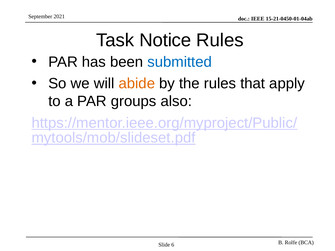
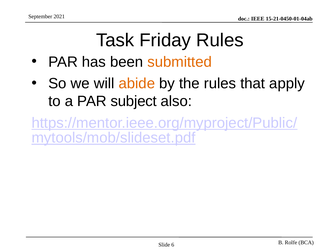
Notice: Notice -> Friday (165, 40)
submitted colour: blue -> orange (180, 62)
groups: groups -> subject (134, 101)
